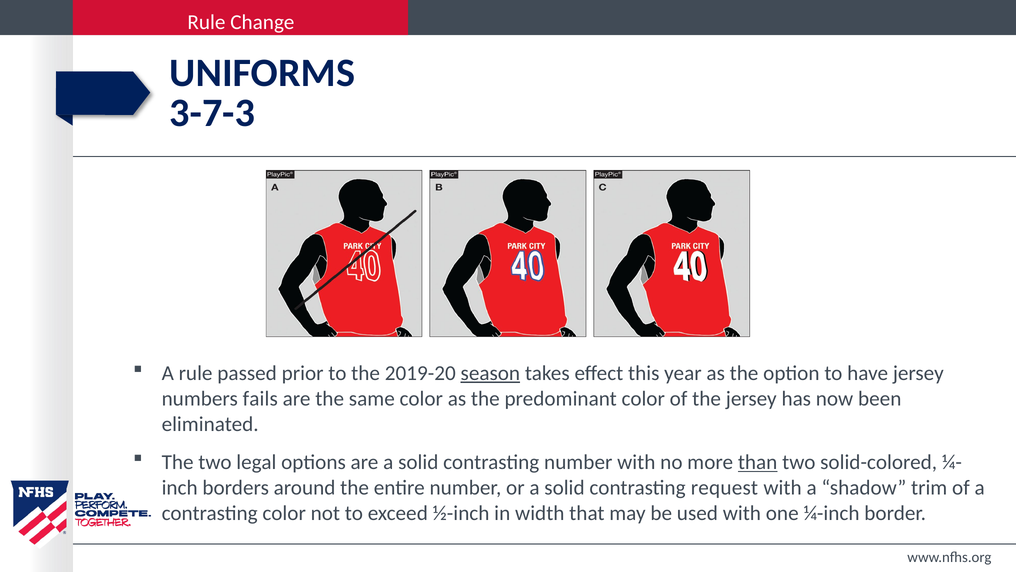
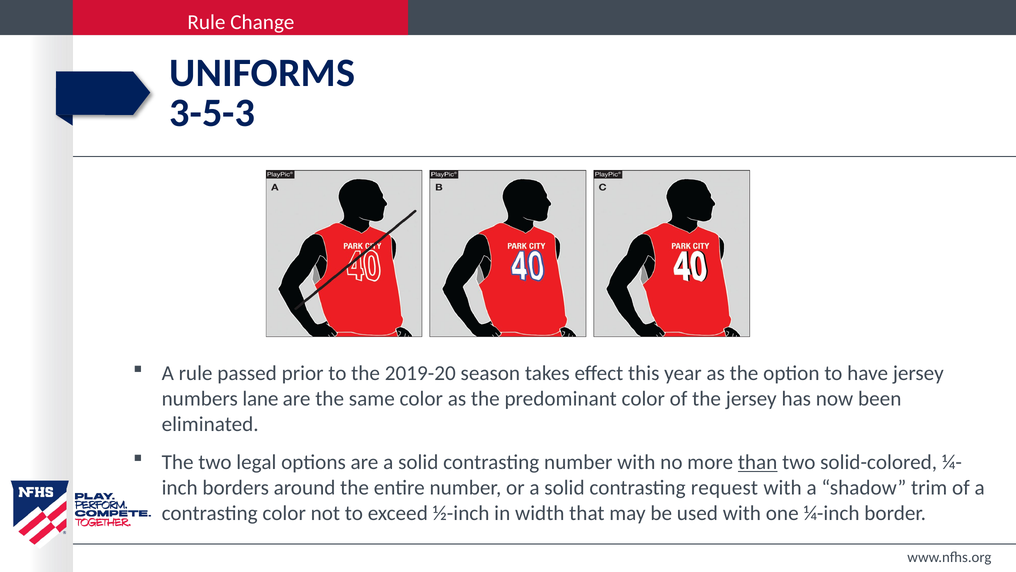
3-7-3: 3-7-3 -> 3-5-3 (212, 113)
season underline: present -> none (490, 373)
fails: fails -> lane (260, 398)
